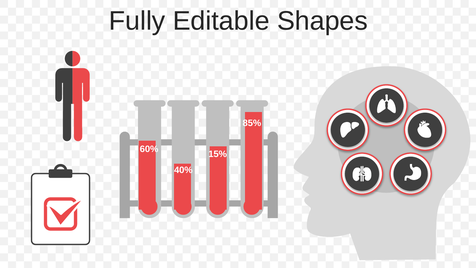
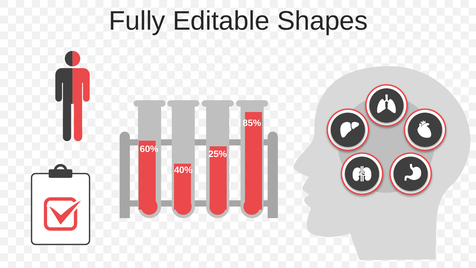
15%: 15% -> 25% (218, 154)
